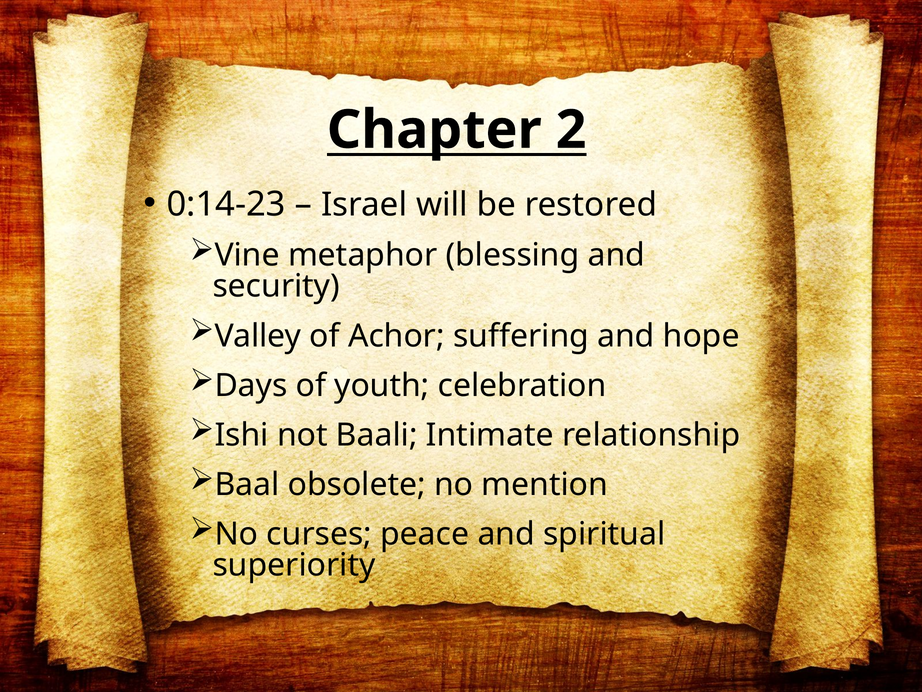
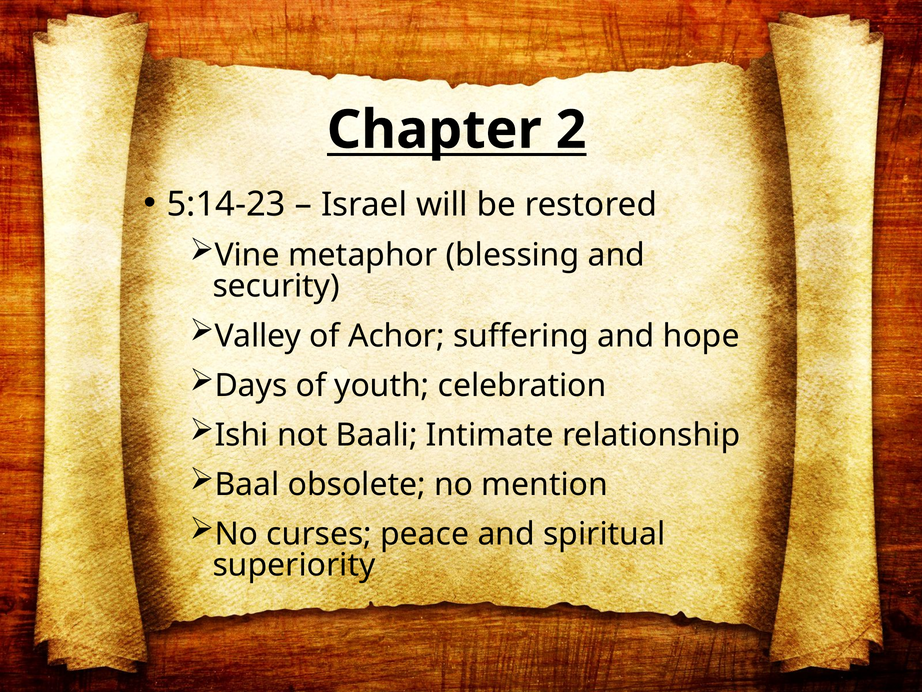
0:14-23: 0:14-23 -> 5:14-23 (226, 204)
